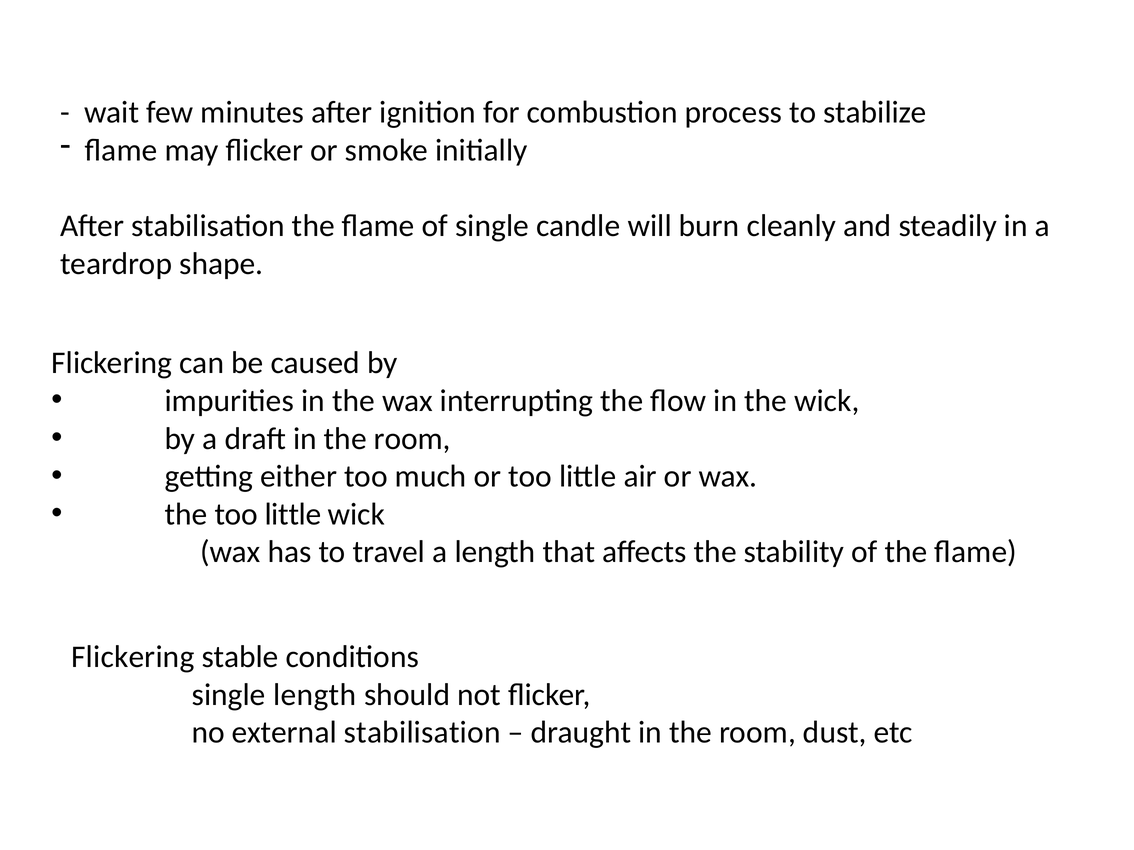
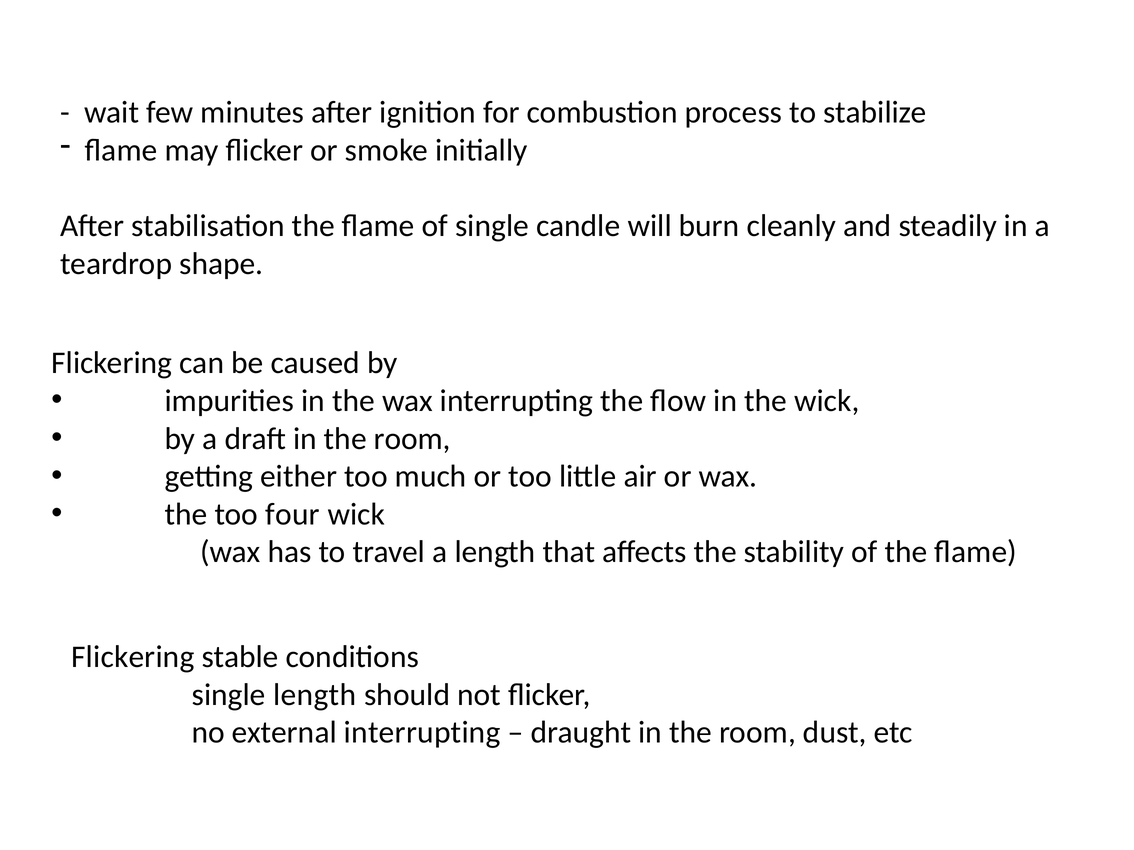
the too little: little -> four (293, 514)
external stabilisation: stabilisation -> interrupting (422, 733)
